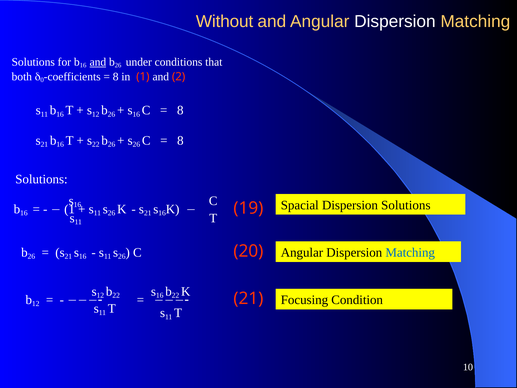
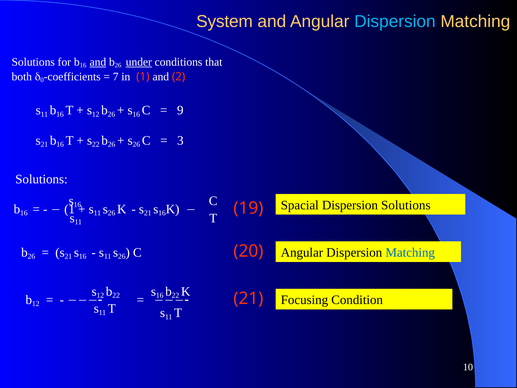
Without: Without -> System (225, 21)
Dispersion colour: white -> light blue (395, 21)
under underline: none -> present (139, 62)
8: 8 -> 7 (116, 77)
8: 8 -> 9 (180, 110)
8: 8 -> 3 (180, 140)
